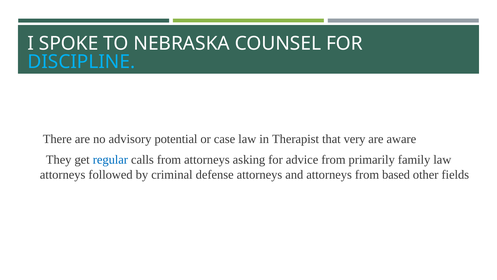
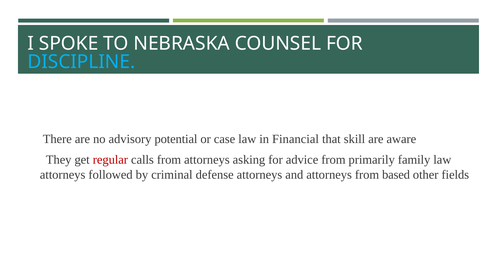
Therapist: Therapist -> Financial (296, 139)
very: very -> skill (355, 139)
regular colour: blue -> red (110, 159)
